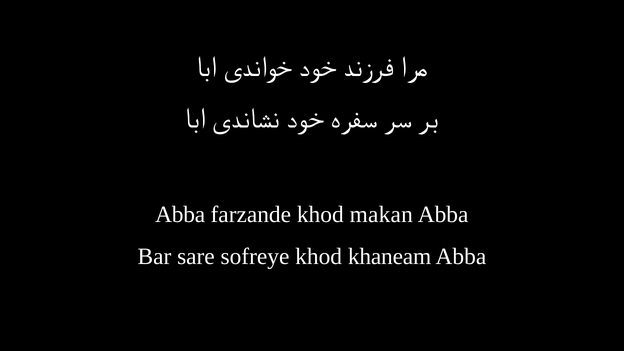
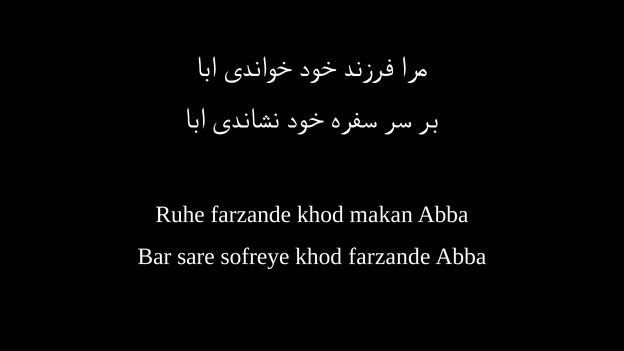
Abba: Abba -> Ruhe (180, 215)
khod khaneam: khaneam -> farzande (389, 257)
